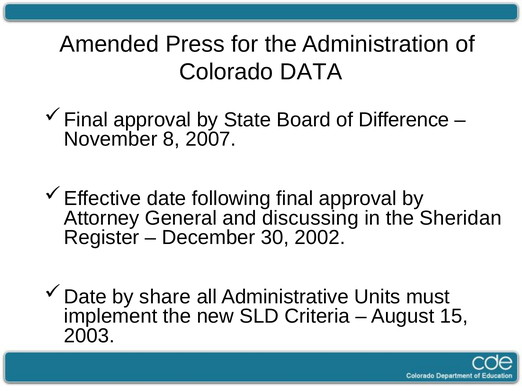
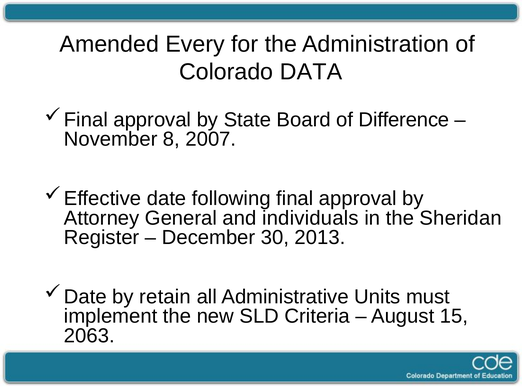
Press: Press -> Every (195, 44)
discussing: discussing -> individuals (310, 218)
2002: 2002 -> 2013 (320, 238)
share: share -> retain (165, 297)
2003: 2003 -> 2063 (89, 336)
